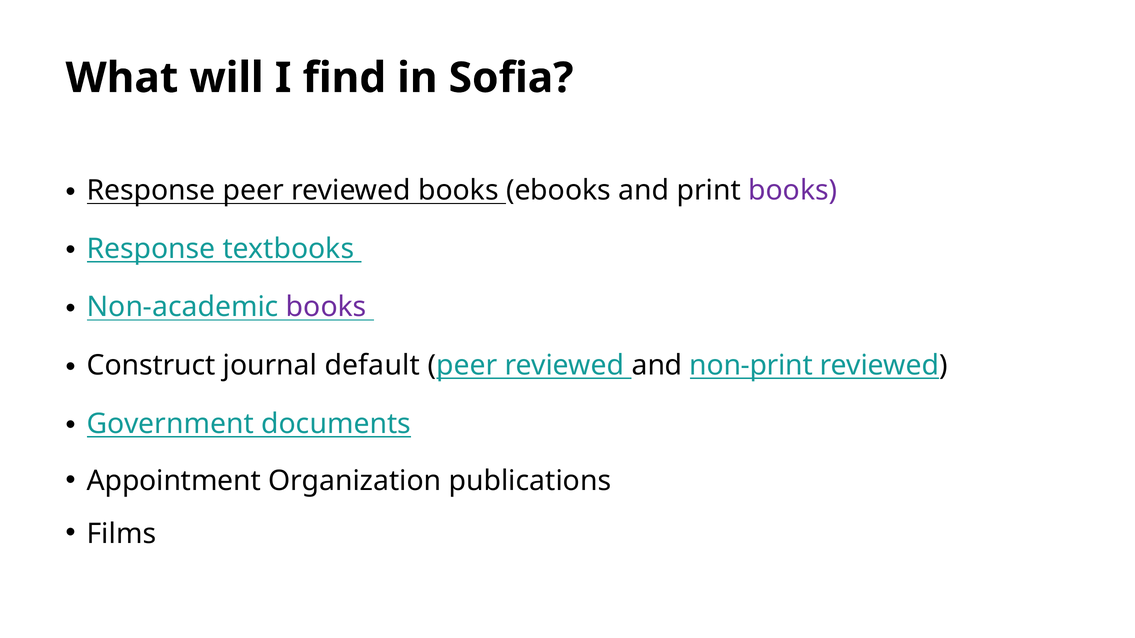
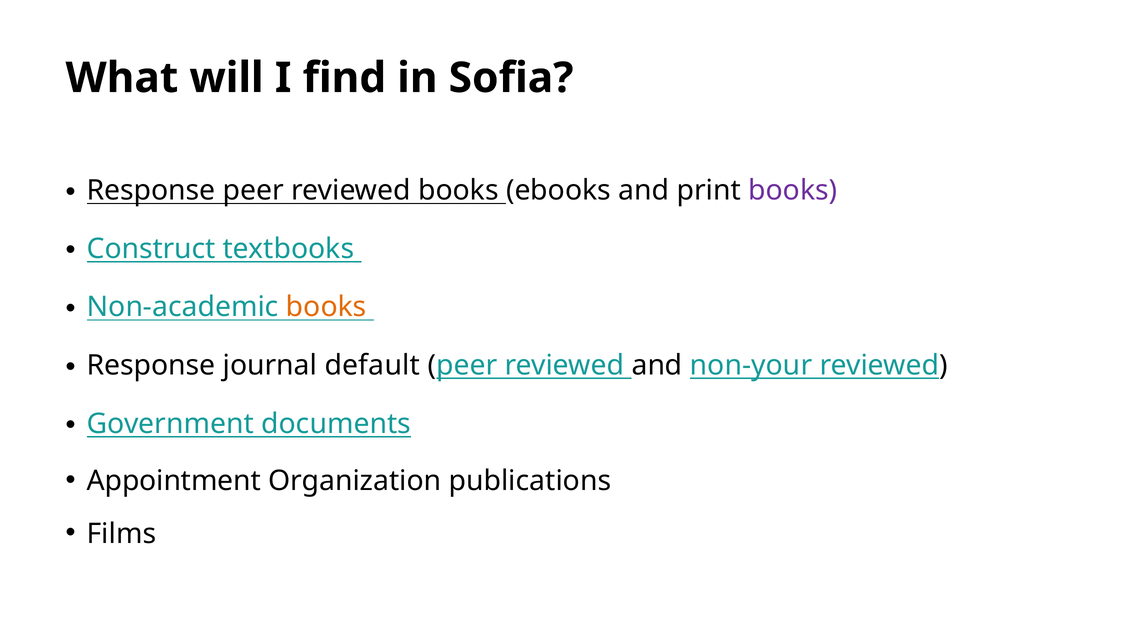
Response: Response -> Construct (151, 249)
books colour: purple -> orange (326, 307)
Construct: Construct -> Response (151, 366)
non-print: non-print -> non-your (751, 366)
